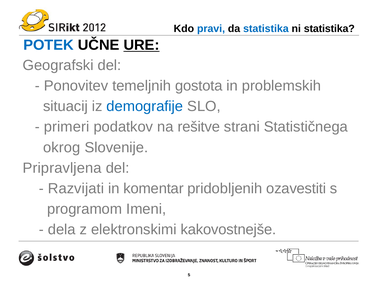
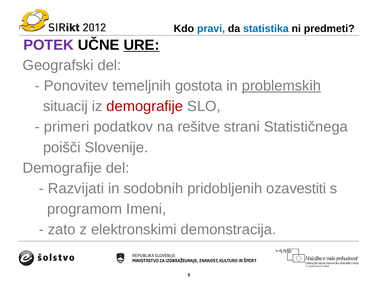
ni statistika: statistika -> predmeti (329, 29)
POTEK colour: blue -> purple (49, 45)
problemskih underline: none -> present (281, 86)
demografije colour: blue -> red (145, 106)
okrog: okrog -> poišči (62, 148)
Pripravljena: Pripravljena -> Demografije (62, 168)
komentar: komentar -> sodobnih (153, 189)
dela: dela -> zato (62, 230)
kakovostnejše: kakovostnejše -> demonstracija (228, 230)
